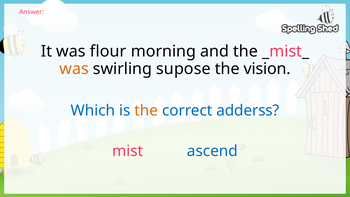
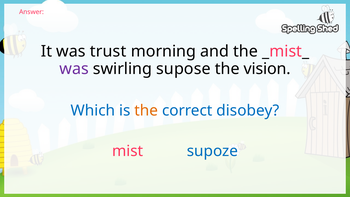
flour: flour -> trust (108, 51)
was colour: orange -> purple (74, 69)
adderss: adderss -> disobey (248, 111)
ascend: ascend -> supoze (212, 151)
